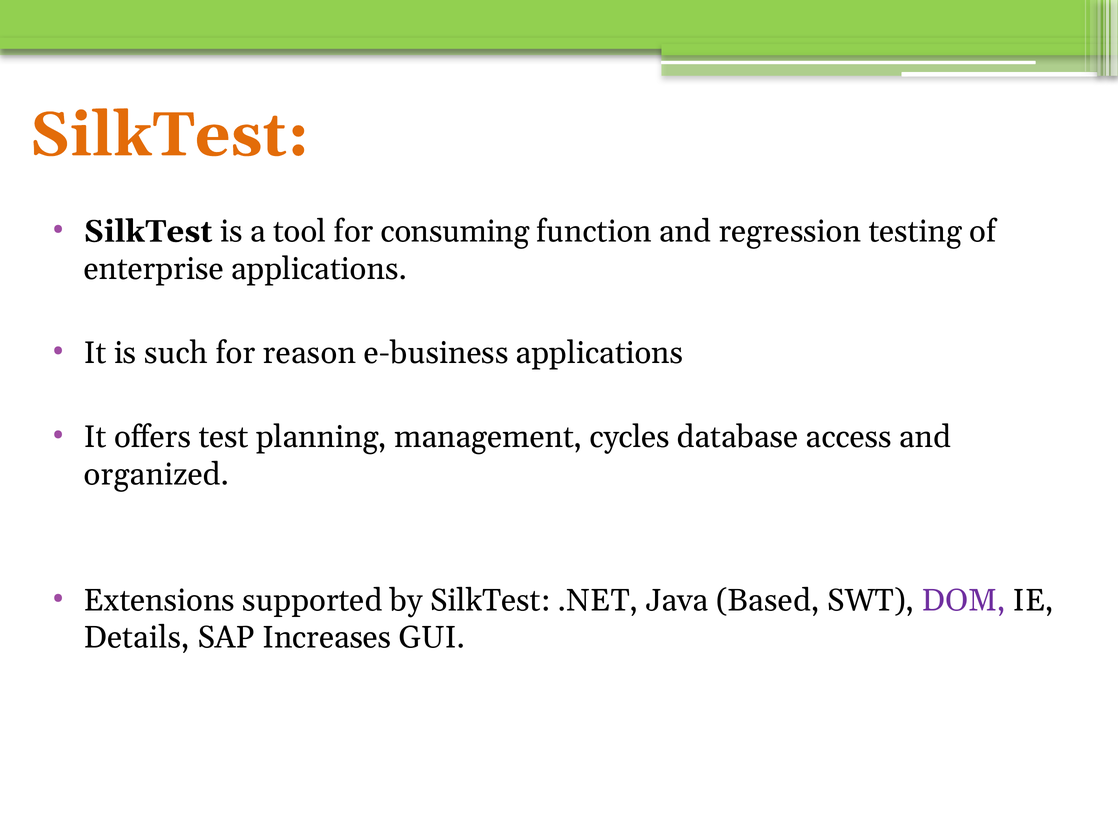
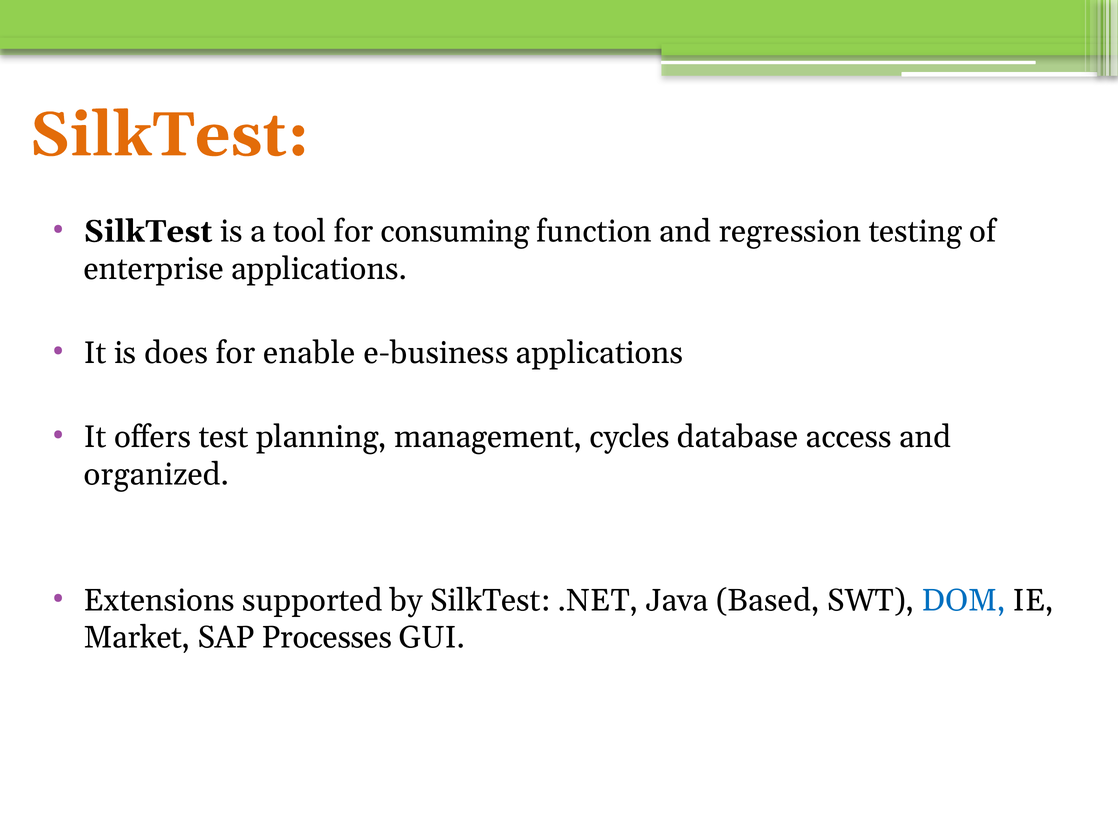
such: such -> does (176, 353)
reason: reason -> enable (309, 353)
DOM colour: purple -> blue (964, 600)
Details: Details -> Market (137, 637)
Increases: Increases -> Processes (327, 637)
